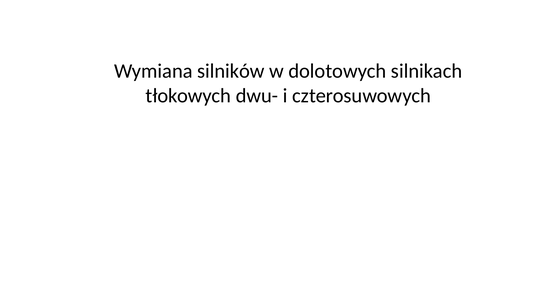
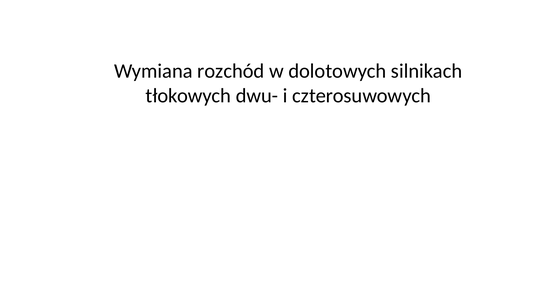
silników: silników -> rozchód (231, 71)
